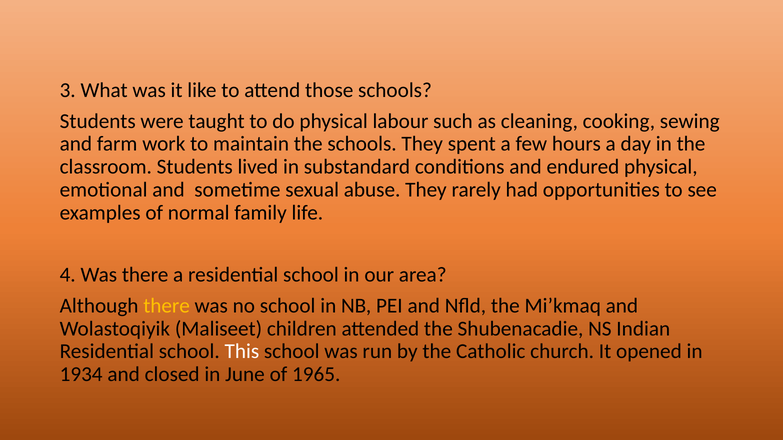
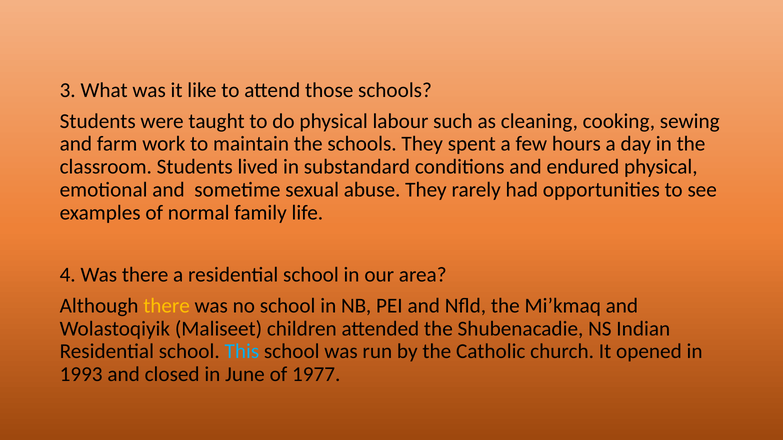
This colour: white -> light blue (242, 352)
1934: 1934 -> 1993 (81, 375)
1965: 1965 -> 1977 (316, 375)
